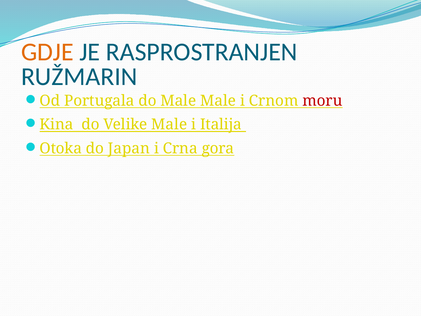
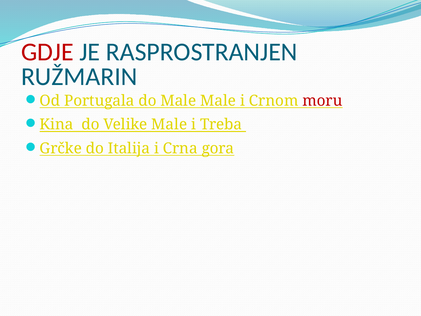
GDJE colour: orange -> red (47, 52)
Italija: Italija -> Treba (221, 124)
Otoka: Otoka -> Grčke (61, 148)
Japan: Japan -> Italija (129, 148)
